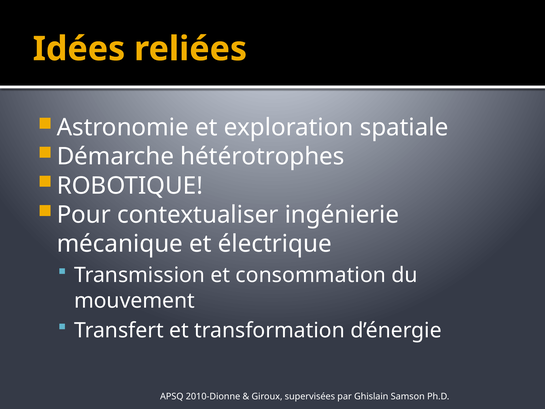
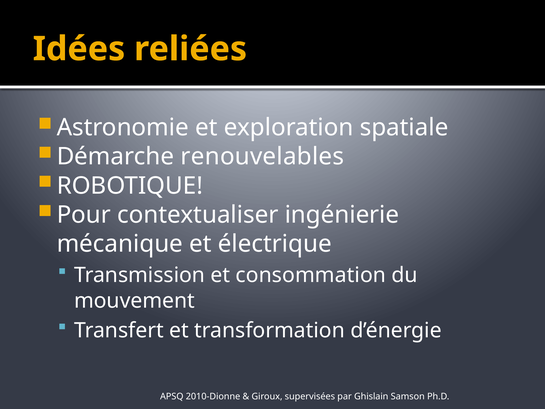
hétérotrophes: hétérotrophes -> renouvelables (262, 157)
